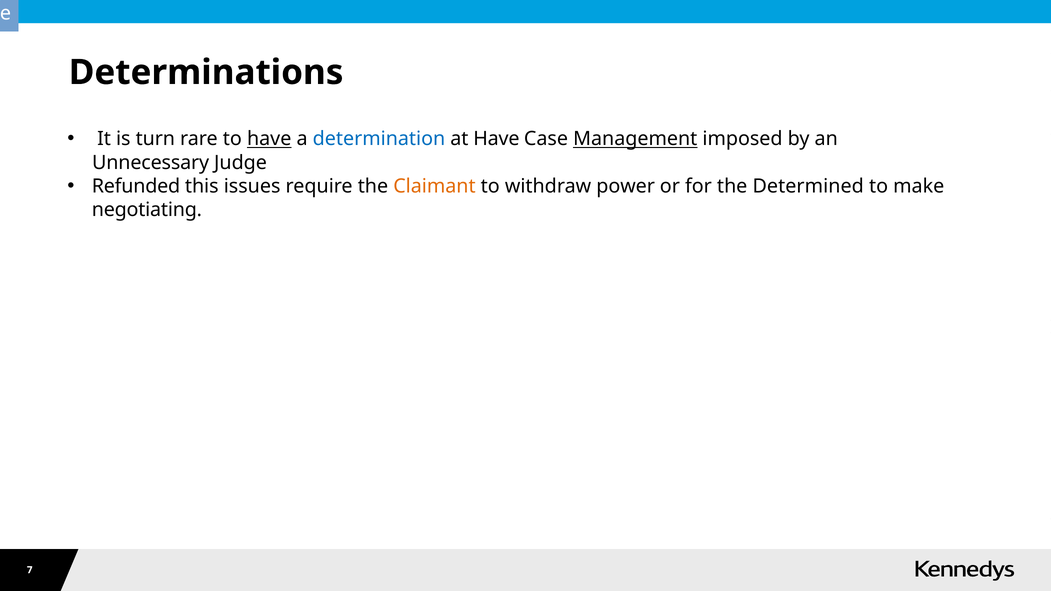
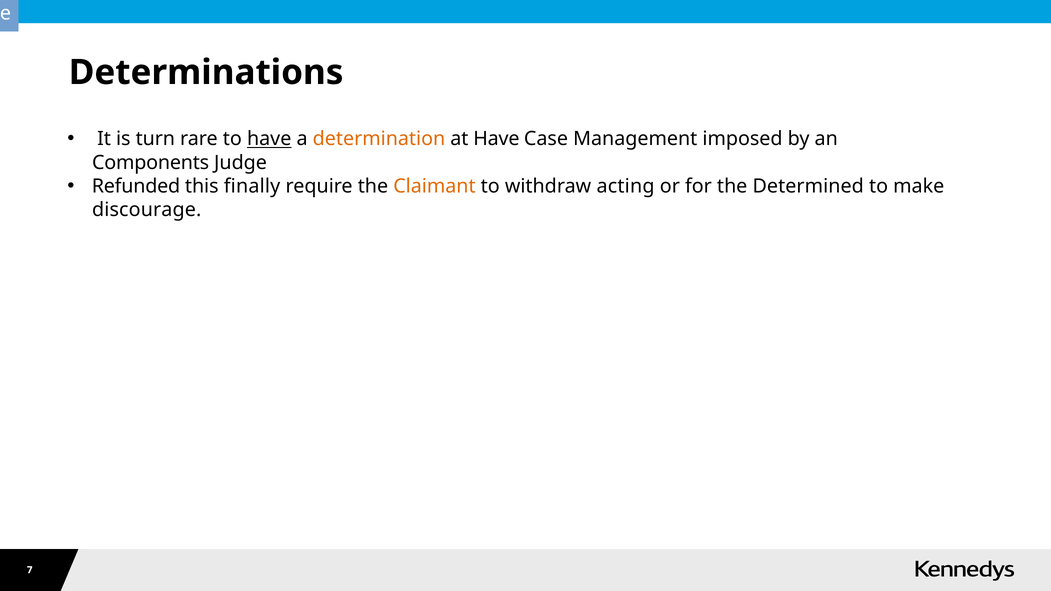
determination colour: blue -> orange (379, 139)
Management underline: present -> none (635, 139)
Unnecessary: Unnecessary -> Components (151, 163)
issues: issues -> finally (252, 186)
power: power -> acting (625, 186)
negotiating: negotiating -> discourage (147, 210)
